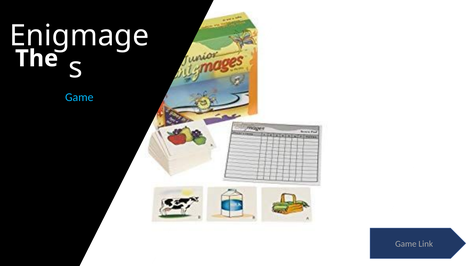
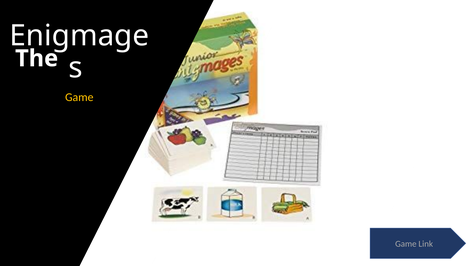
Game colour: light blue -> yellow (79, 97)
